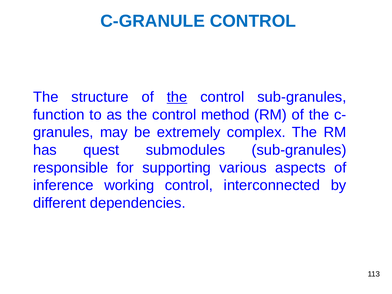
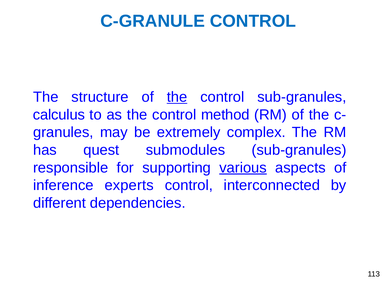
function: function -> calculus (59, 115)
various underline: none -> present (243, 168)
working: working -> experts (129, 185)
